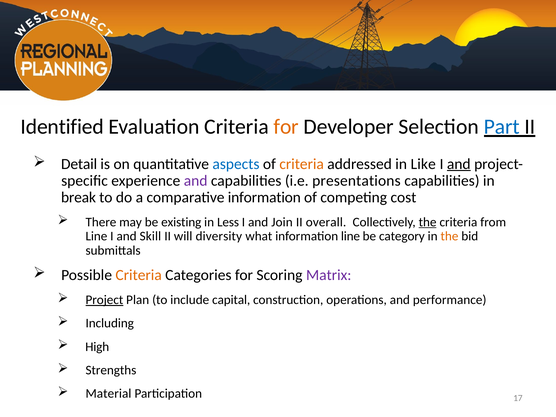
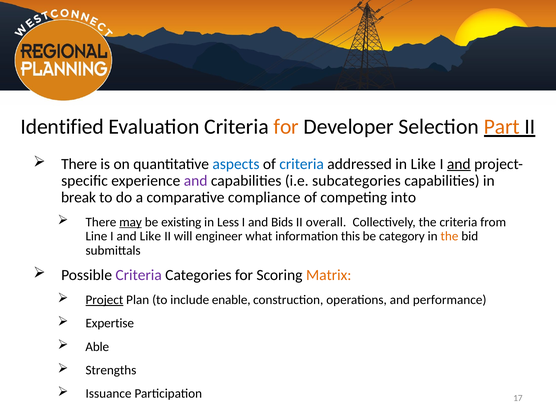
Part colour: blue -> orange (502, 127)
Detail: Detail -> There (79, 164)
criteria colour: orange -> blue (302, 164)
presentations: presentations -> subcategories (356, 181)
comparative information: information -> compliance (264, 197)
cost: cost -> into (403, 197)
may underline: none -> present (131, 222)
Join: Join -> Bids (282, 222)
the underline: present -> none (428, 222)
and Skill: Skill -> Like (150, 236)
diversity: diversity -> engineer (219, 236)
information line: line -> this (350, 236)
Criteria colour: orange -> purple (139, 275)
Matrix colour: purple -> orange (329, 275)
capital: capital -> enable (231, 300)
Including: Including -> Expertise (110, 323)
High: High -> Able (97, 347)
Material: Material -> Issuance (108, 394)
